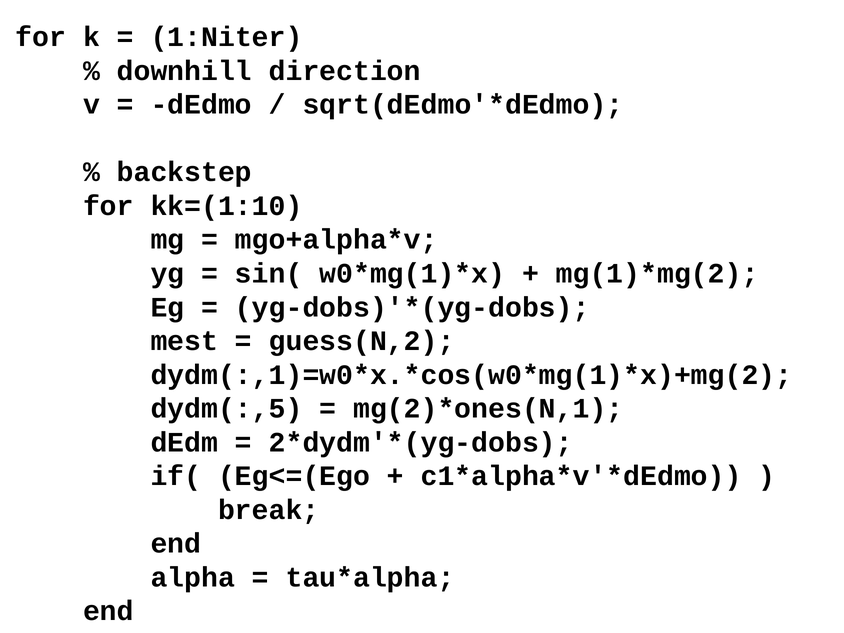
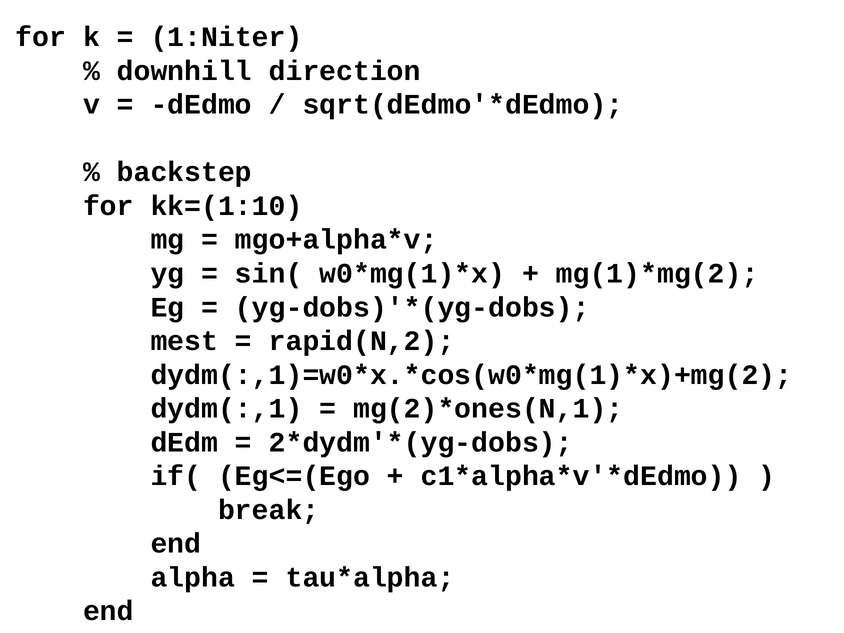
guess(N,2: guess(N,2 -> rapid(N,2 (362, 341)
dydm(:,5: dydm(:,5 -> dydm(:,1 (227, 408)
